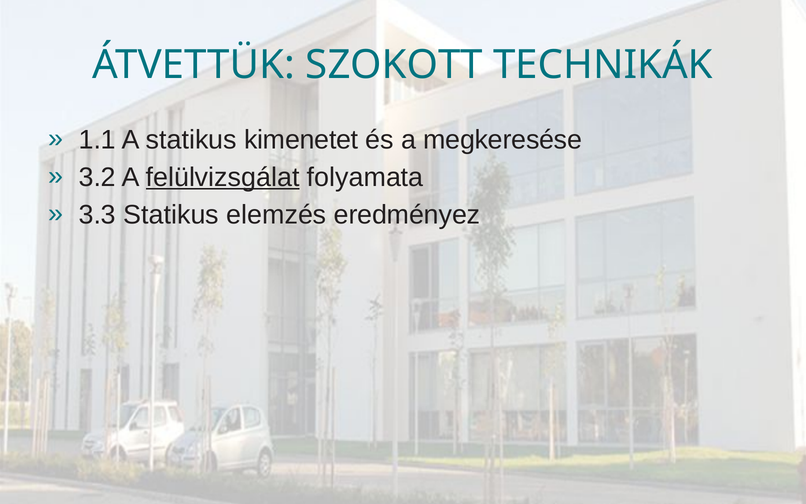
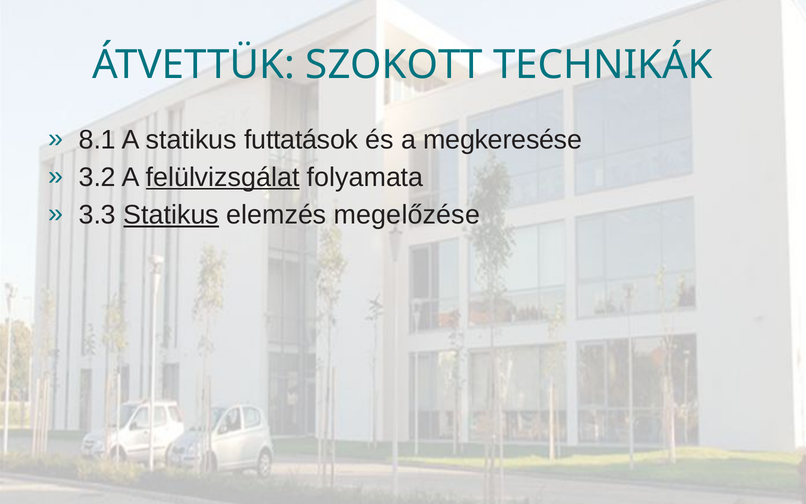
1.1: 1.1 -> 8.1 (97, 140)
kimenetet: kimenetet -> futtatások (301, 140)
Statikus underline: none -> present (171, 215)
eredményez: eredményez -> megelőzése (407, 215)
